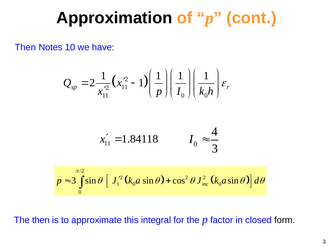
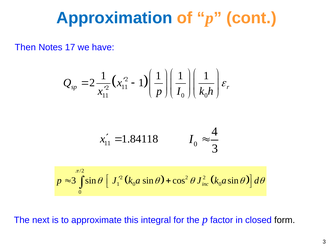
Approximation colour: black -> blue (114, 18)
10: 10 -> 17 (70, 47)
The then: then -> next (41, 220)
